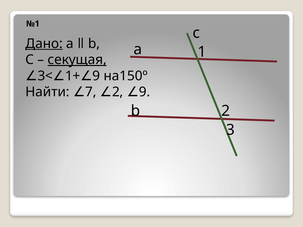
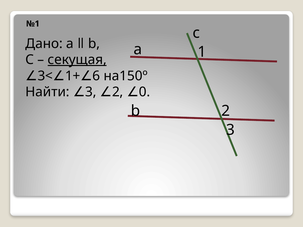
Дано underline: present -> none (44, 44)
9: 9 -> 6 (96, 76)
Найти 7: 7 -> 3 (91, 92)
2 9: 9 -> 0 (145, 92)
